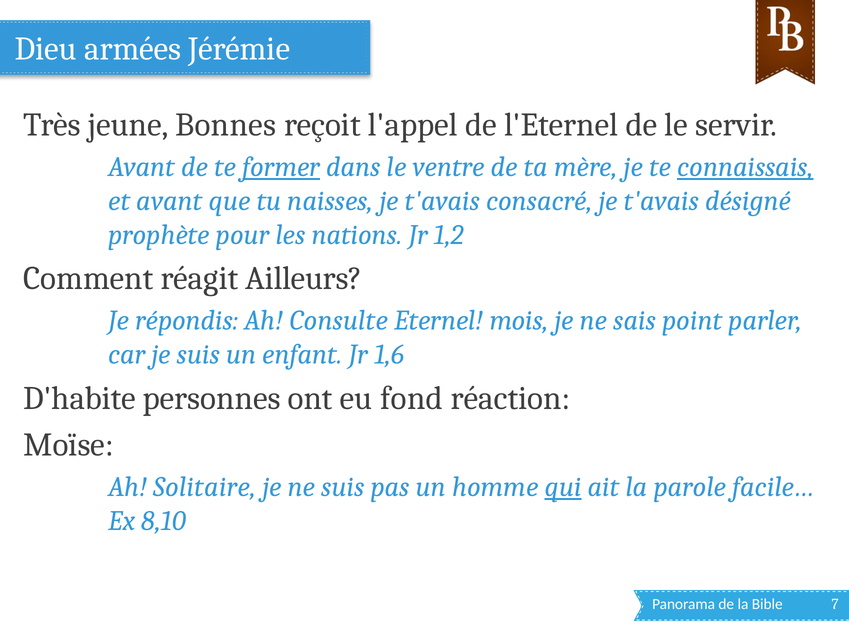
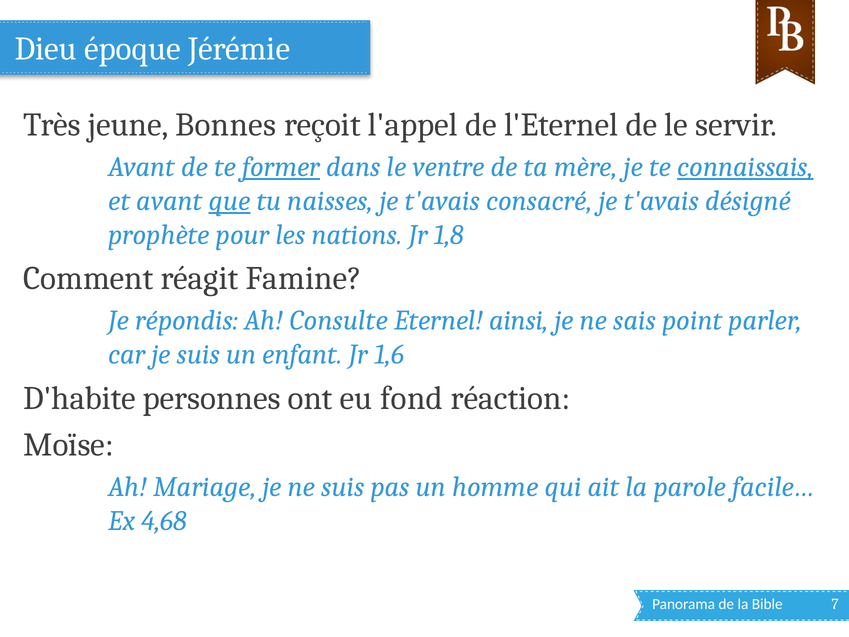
armées: armées -> époque (133, 49)
que underline: none -> present (229, 201)
1,2: 1,2 -> 1,8 (449, 235)
Ailleurs: Ailleurs -> Famine (303, 278)
mois: mois -> ainsi (519, 320)
Solitaire: Solitaire -> Mariage (205, 487)
qui underline: present -> none (563, 487)
8,10: 8,10 -> 4,68 (164, 521)
